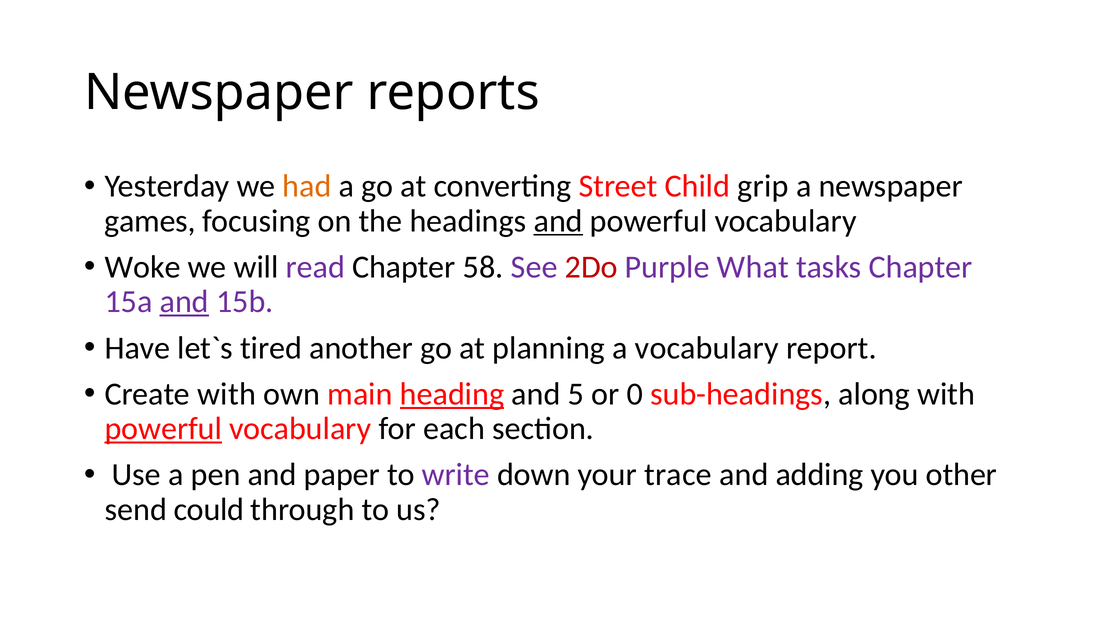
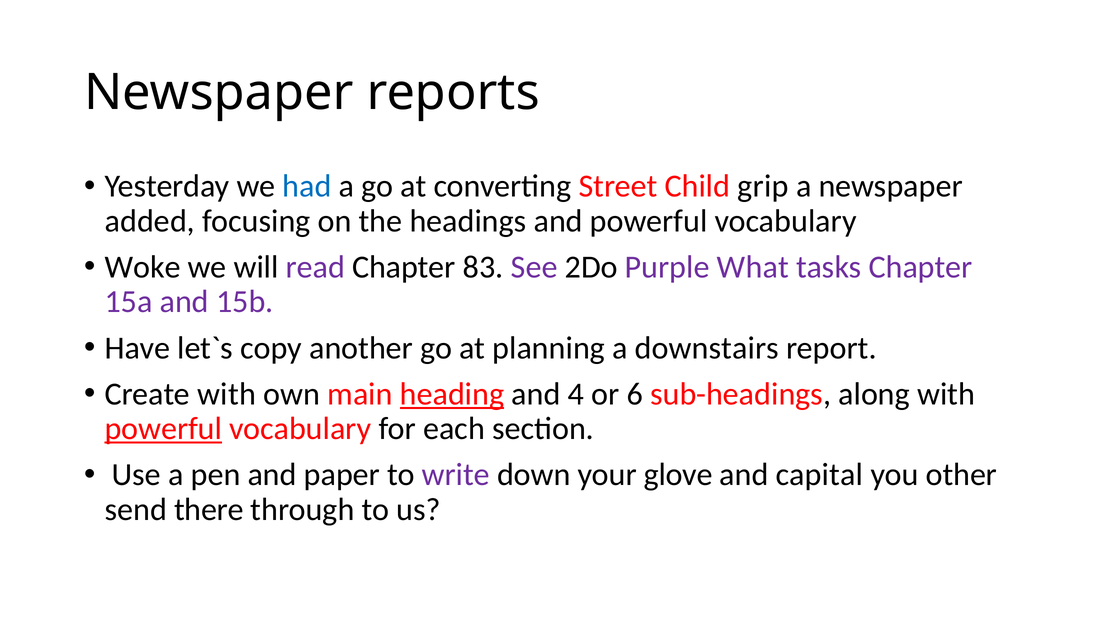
had colour: orange -> blue (307, 186)
games: games -> added (150, 221)
and underline: present -> none (558, 221)
58: 58 -> 83 (483, 267)
2Do colour: red -> black (591, 267)
and underline: present -> none (184, 302)
tired: tired -> copy (271, 348)
a vocabulary: vocabulary -> downstairs (707, 348)
5: 5 -> 4 (576, 394)
0: 0 -> 6 (635, 394)
trace: trace -> glove (678, 475)
adding: adding -> capital (819, 475)
could: could -> there (209, 509)
